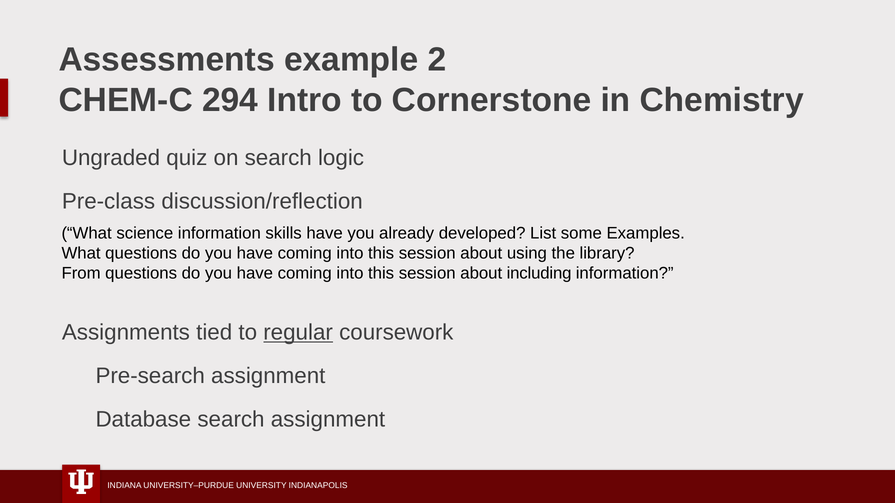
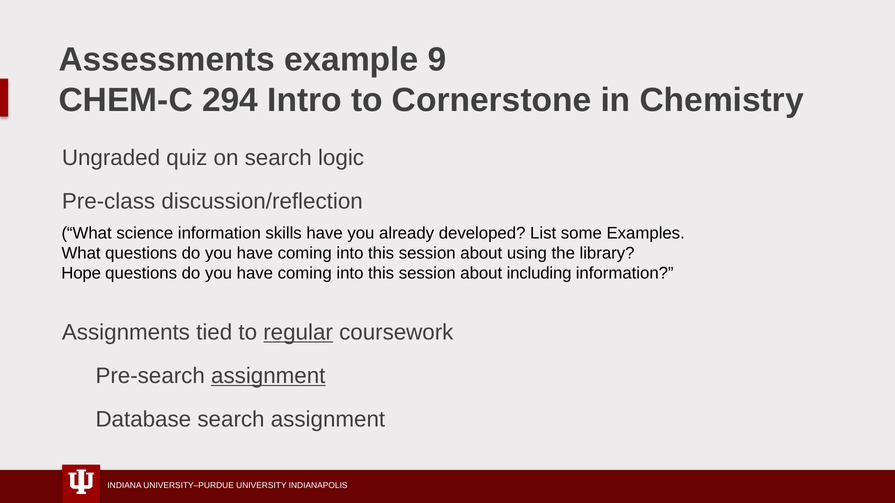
2: 2 -> 9 (437, 60)
From: From -> Hope (81, 274)
assignment underline: none -> present (268, 376)
